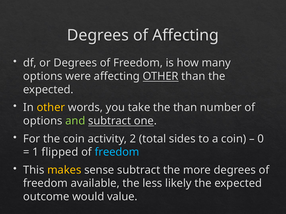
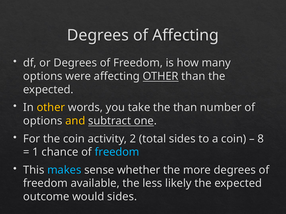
and colour: light green -> yellow (75, 121)
0: 0 -> 8 (261, 139)
flipped: flipped -> chance (60, 152)
makes colour: yellow -> light blue (64, 170)
sense subtract: subtract -> whether (139, 170)
would value: value -> sides (122, 197)
